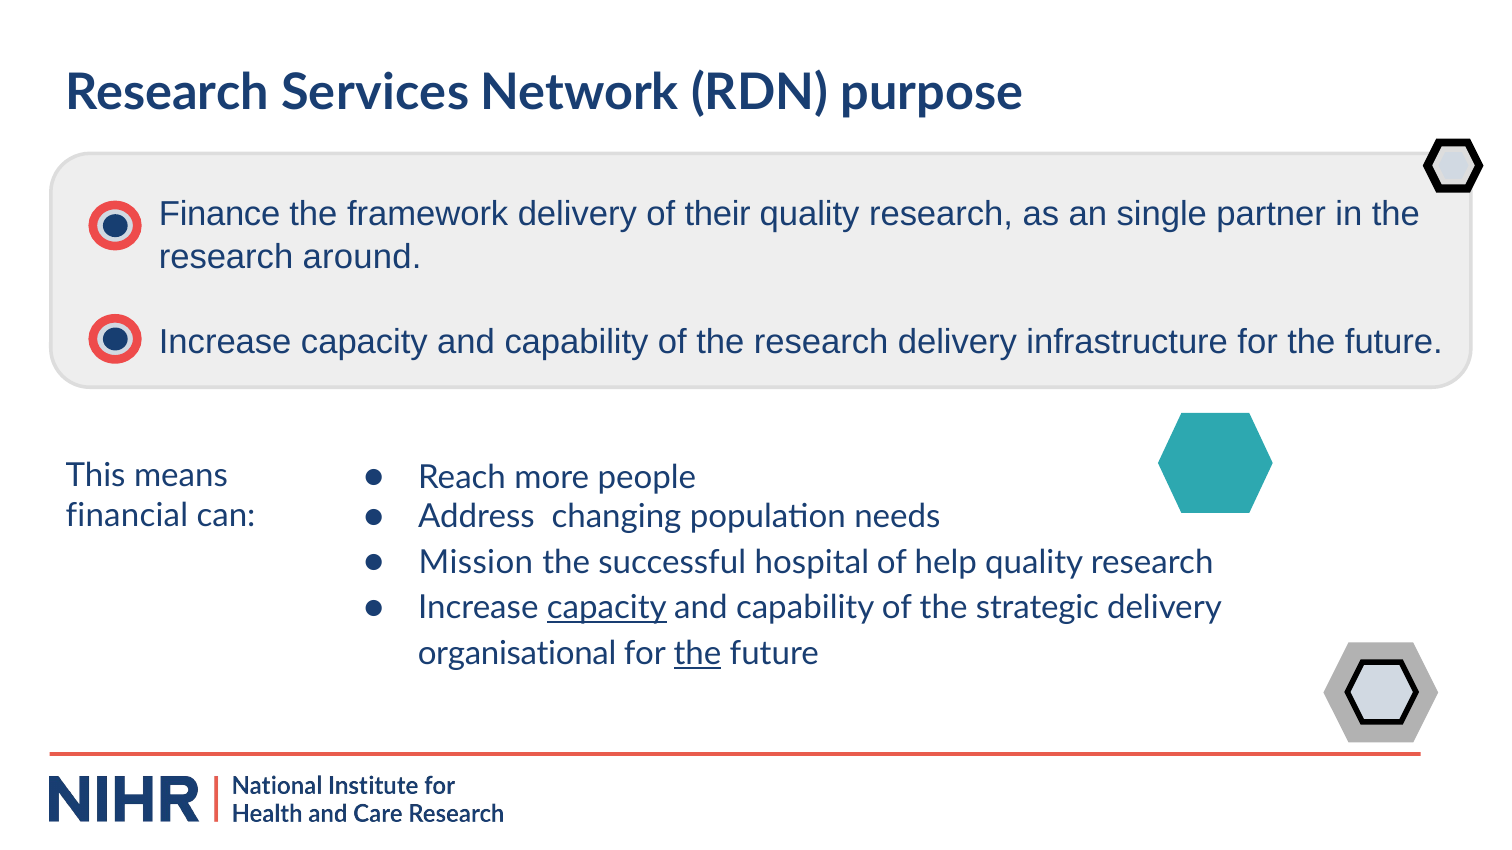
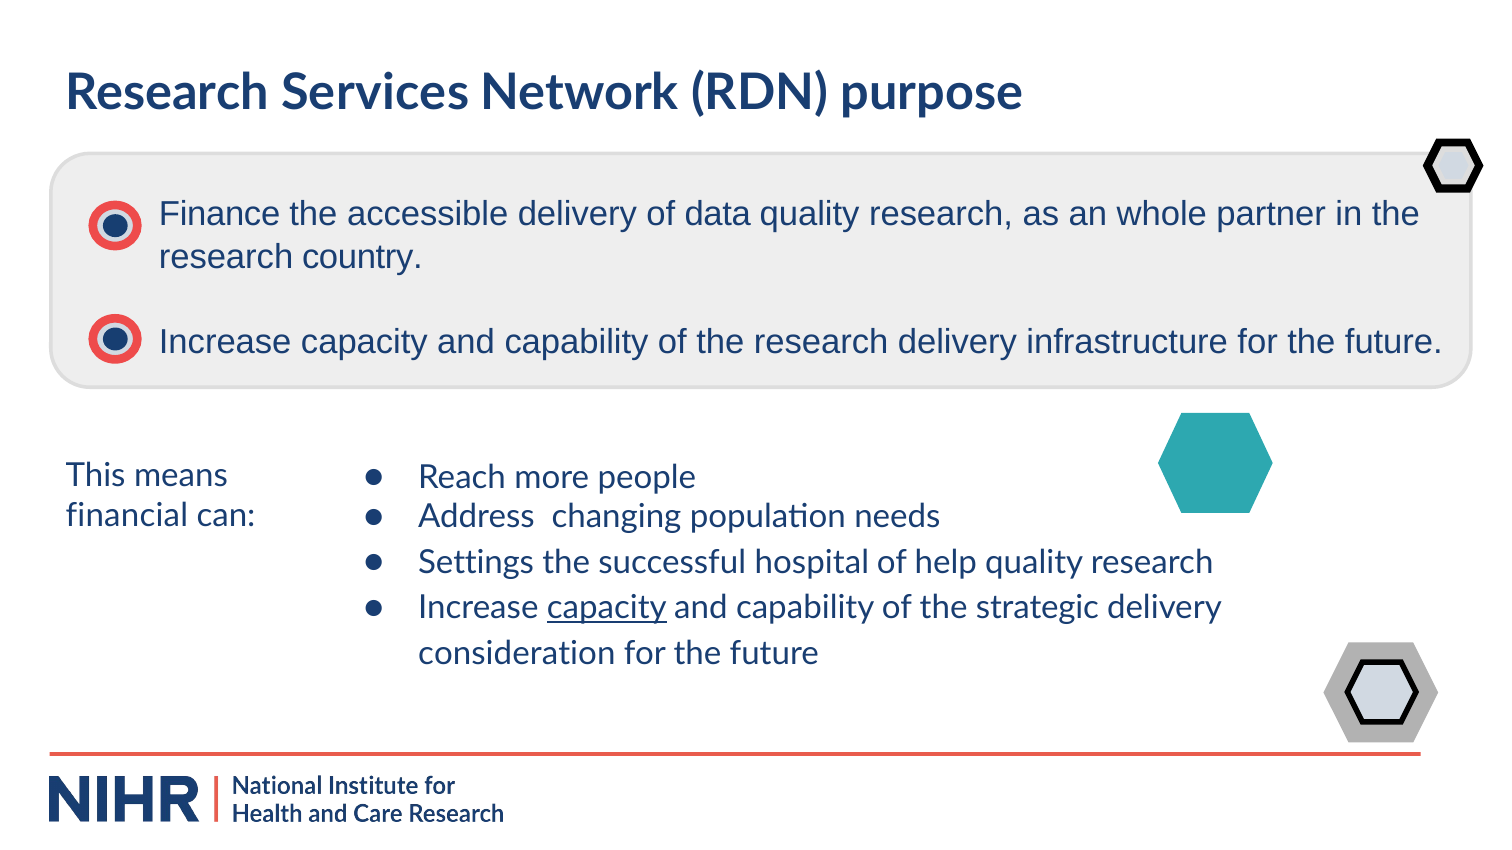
framework: framework -> accessible (428, 214)
their: their -> data (718, 214)
single: single -> whole (1162, 214)
around: around -> country (362, 257)
Mission: Mission -> Settings (476, 563)
organisational: organisational -> consideration (517, 654)
the underline: present -> none (697, 654)
